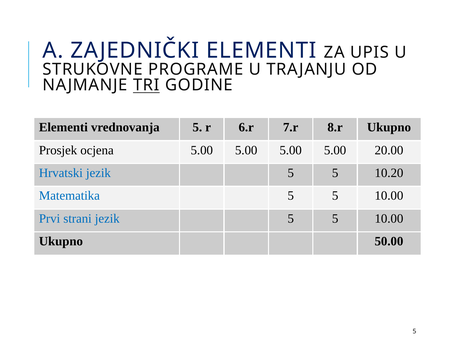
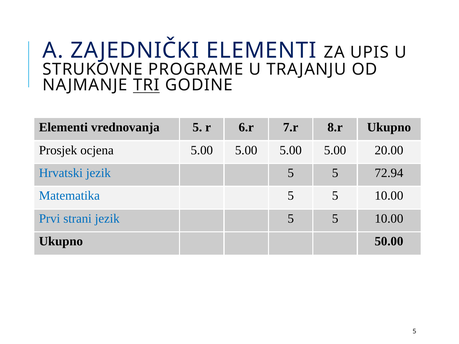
10.20: 10.20 -> 72.94 (389, 173)
